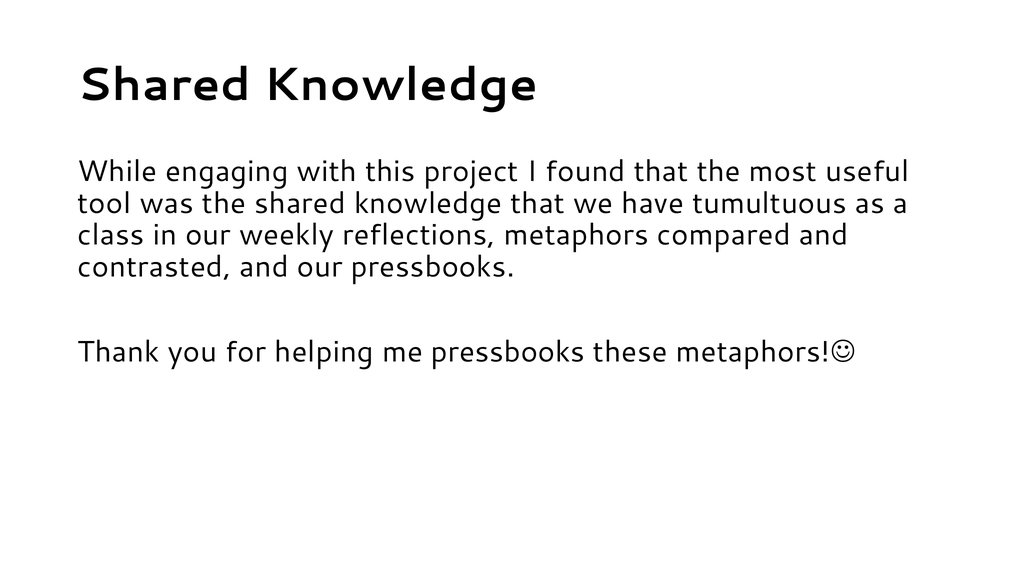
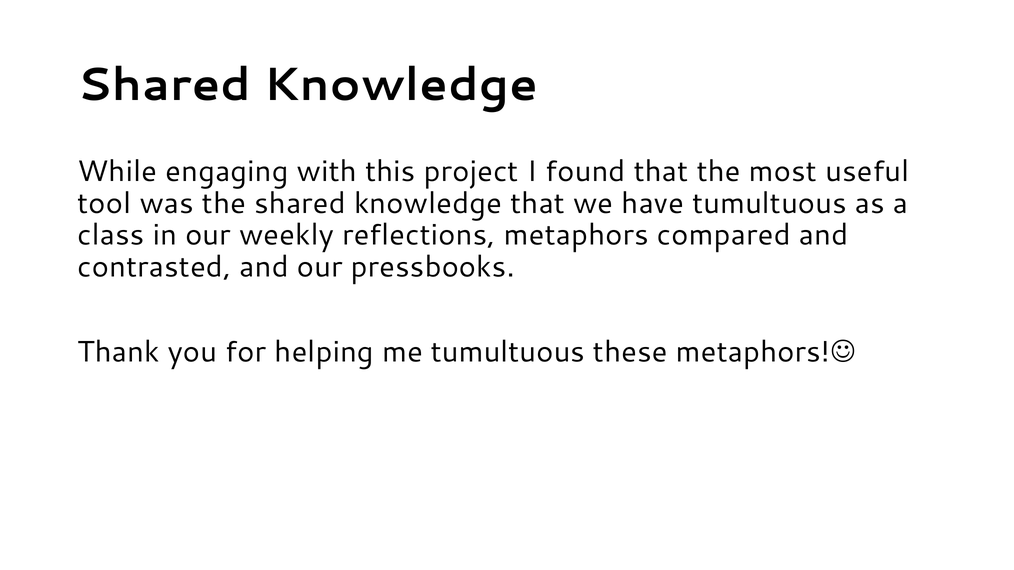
me pressbooks: pressbooks -> tumultuous (508, 352)
